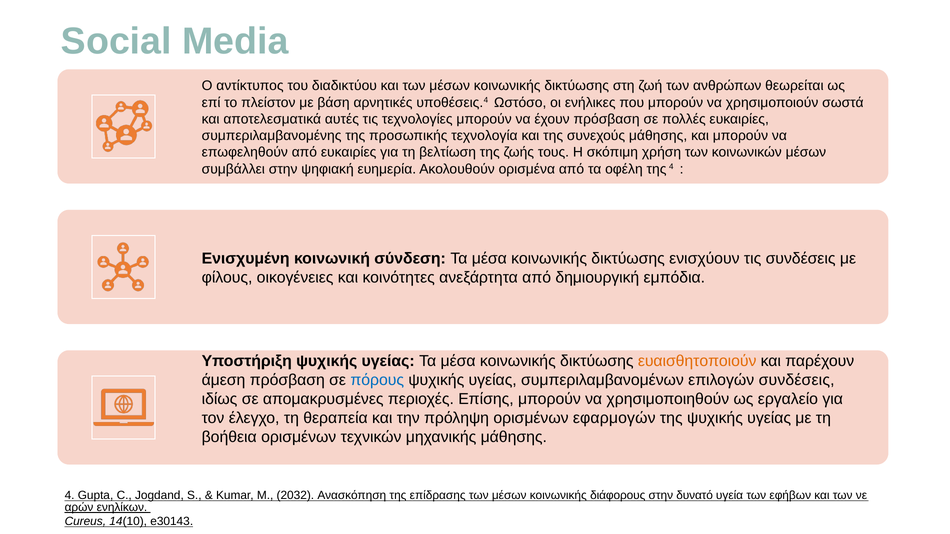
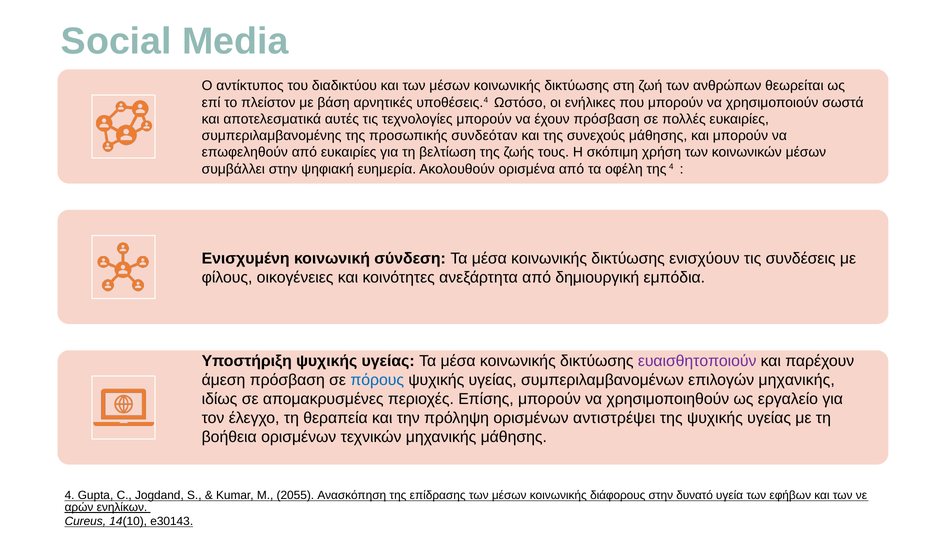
τεχνολογία: τεχνολογία -> συνδεόταν (484, 136)
ευαισθητοποιούν colour: orange -> purple (697, 361)
επιλογών συνδέσεις: συνδέσεις -> μηχανικής (797, 380)
εφαρμογών: εφαρμογών -> αντιστρέψει (614, 418)
2032: 2032 -> 2055 (295, 496)
